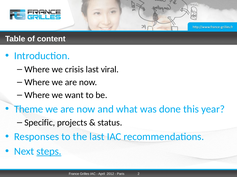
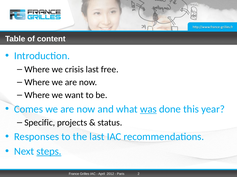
viral: viral -> free (110, 70)
Theme: Theme -> Comes (29, 110)
was underline: none -> present (148, 110)
